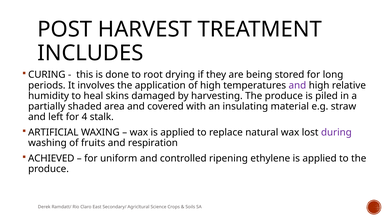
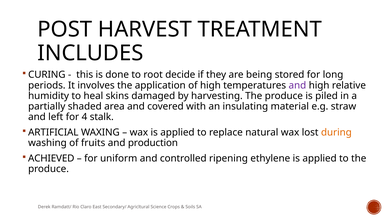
drying: drying -> decide (180, 75)
during colour: purple -> orange (336, 133)
respiration: respiration -> production (153, 143)
